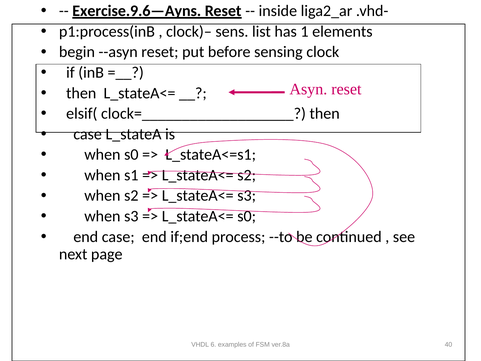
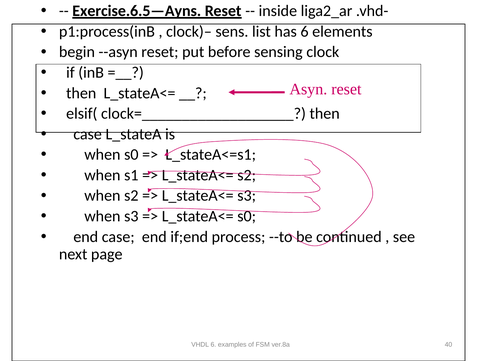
Exercise.9.6—Ayns: Exercise.9.6—Ayns -> Exercise.6.5—Ayns (137, 11)
has 1: 1 -> 6 (305, 31)
